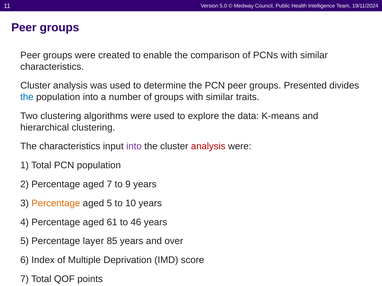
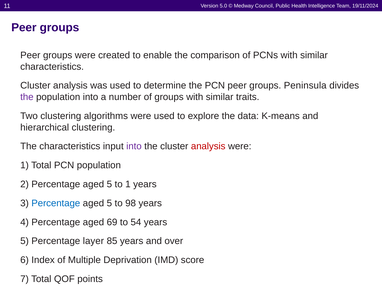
Presented: Presented -> Peninsula (305, 86)
the colour: blue -> purple (27, 97)
2 Percentage aged 7: 7 -> 5 (109, 185)
to 9: 9 -> 1 (128, 185)
Percentage colour: orange -> blue (56, 204)
10: 10 -> 98 (131, 204)
61: 61 -> 69 (112, 222)
46: 46 -> 54 (136, 222)
